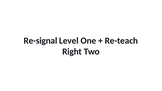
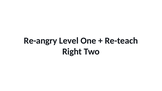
Re-signal: Re-signal -> Re-angry (40, 41)
